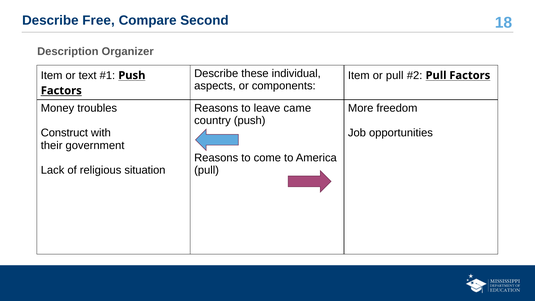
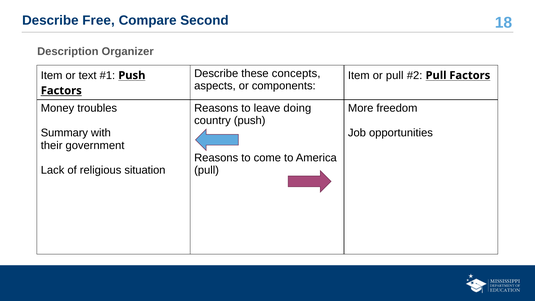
individual: individual -> concepts (296, 74)
came: came -> doing (297, 108)
Construct: Construct -> Summary (64, 133)
